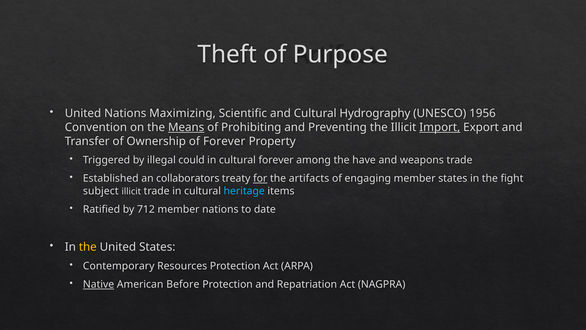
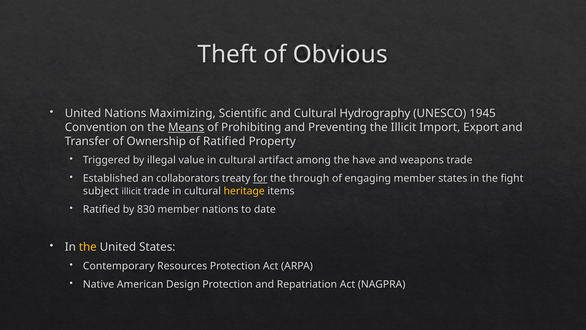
Purpose: Purpose -> Obvious (340, 54)
1956: 1956 -> 1945 (483, 113)
Import underline: present -> none (440, 127)
of Forever: Forever -> Ratified (224, 141)
could: could -> value (192, 160)
cultural forever: forever -> artifact (276, 160)
artifacts: artifacts -> through (309, 178)
heritage colour: light blue -> yellow (244, 191)
712: 712 -> 830 (146, 209)
Native underline: present -> none (99, 284)
Before: Before -> Design (183, 284)
